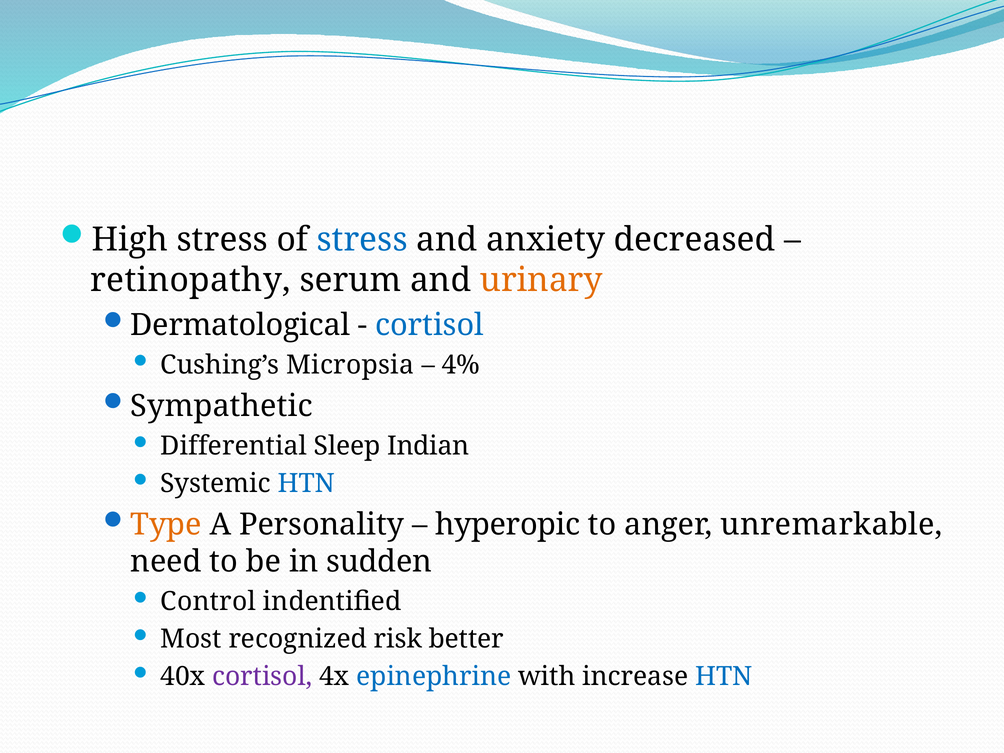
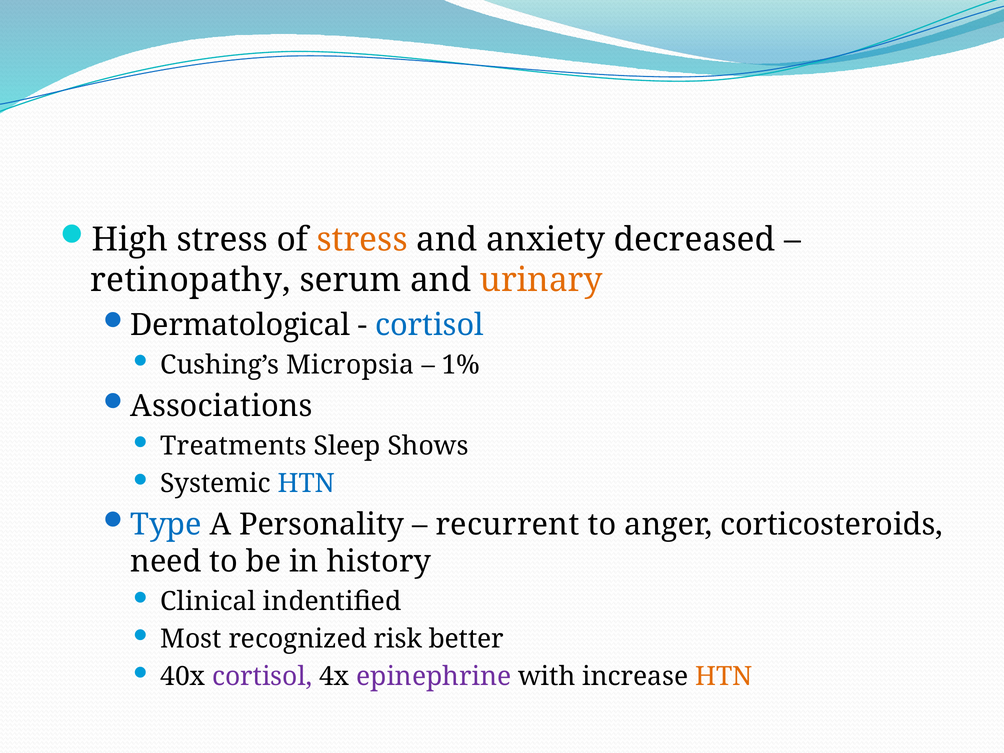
stress colour: blue -> orange (362, 240)
4%: 4% -> 1% (461, 365)
Sympathetic: Sympathetic -> Associations (221, 406)
Differential: Differential -> Treatments (234, 446)
Indian: Indian -> Shows (428, 446)
Type colour: orange -> blue (166, 525)
hyperopic: hyperopic -> recurrent (507, 525)
unremarkable: unremarkable -> corticosteroids (832, 525)
sudden: sudden -> history (379, 562)
Control: Control -> Clinical (208, 601)
epinephrine colour: blue -> purple (434, 677)
HTN colour: blue -> orange (724, 677)
